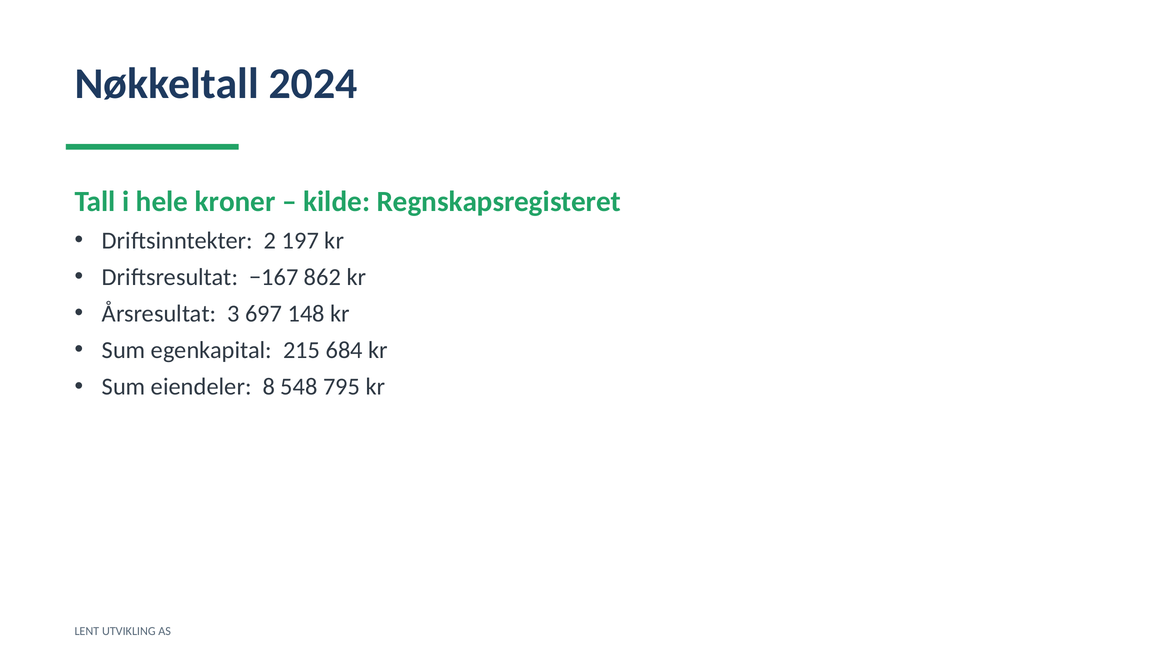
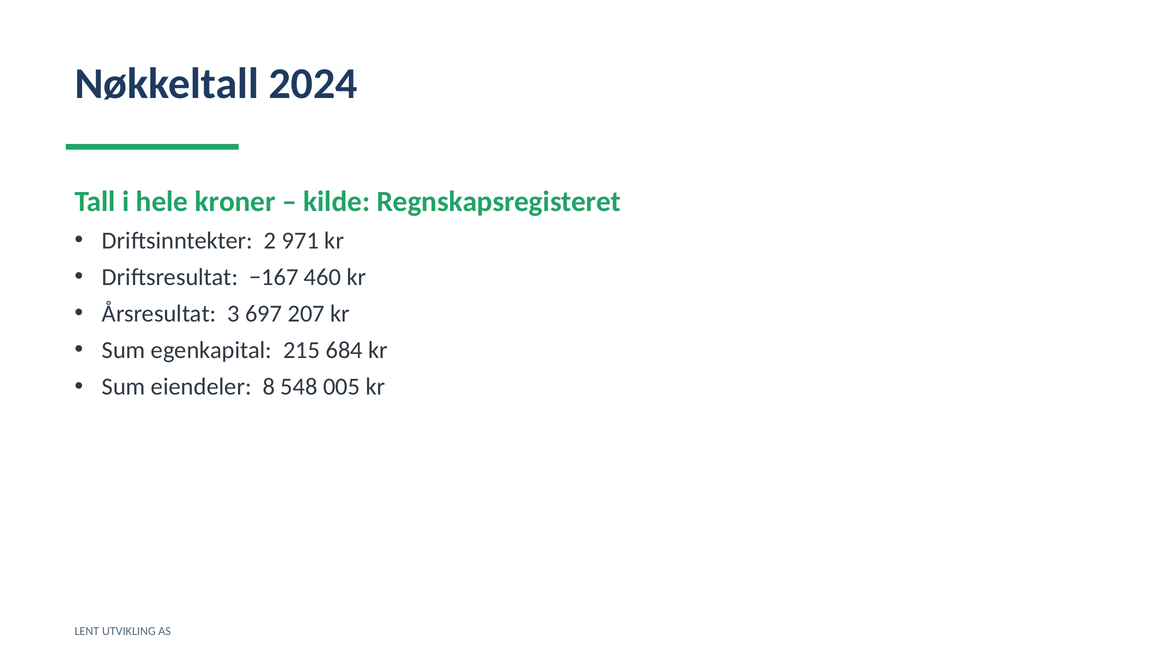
197: 197 -> 971 (300, 241)
862: 862 -> 460 (323, 277)
148: 148 -> 207 (306, 314)
795: 795 -> 005 (342, 387)
